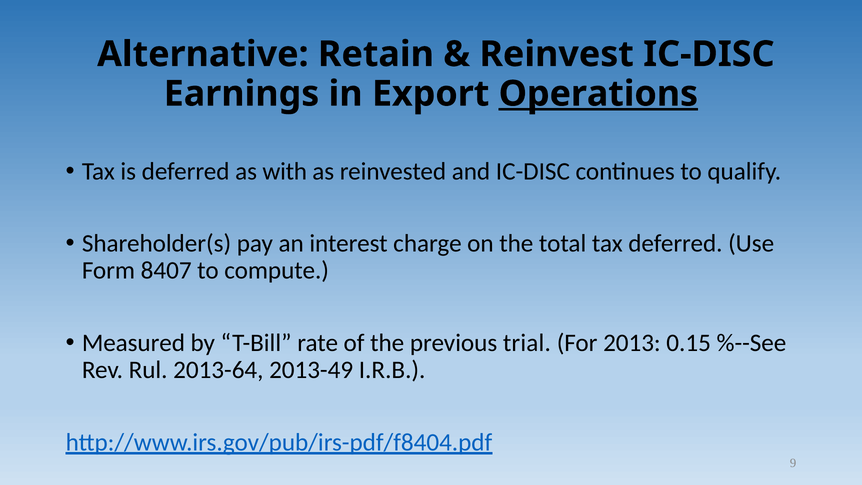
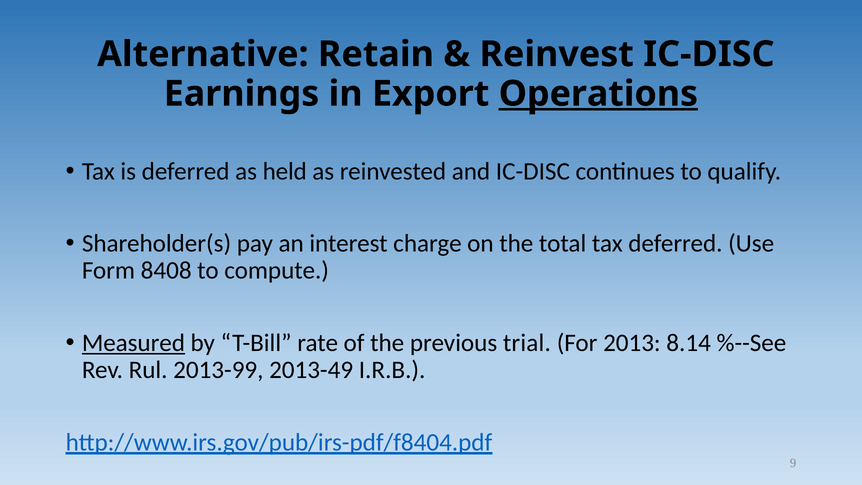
with: with -> held (285, 171)
8407: 8407 -> 8408 (166, 271)
Measured underline: none -> present (133, 343)
0.15: 0.15 -> 8.14 (689, 343)
2013-64: 2013-64 -> 2013-99 (218, 370)
